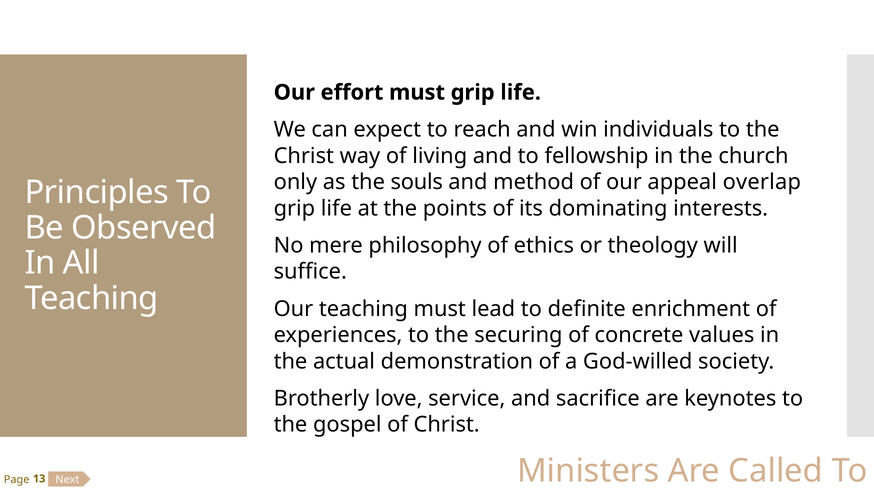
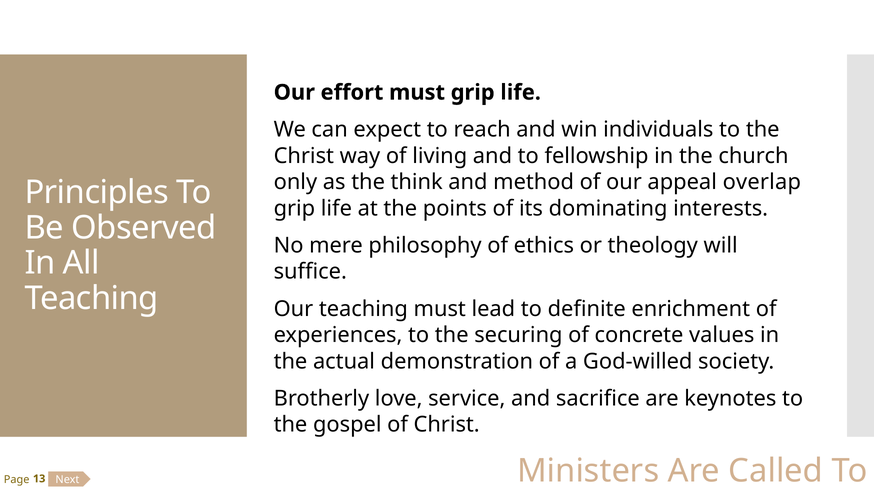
souls: souls -> think (417, 182)
